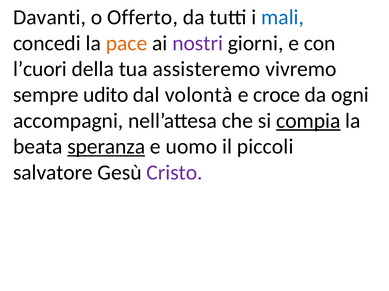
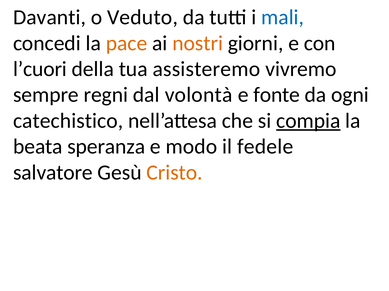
Offerto: Offerto -> Veduto (142, 17)
nostri colour: purple -> orange (198, 43)
udito: udito -> regni (106, 95)
croce: croce -> fonte (277, 95)
accompagni: accompagni -> catechistico (68, 121)
speranza underline: present -> none (106, 147)
uomo: uomo -> modo (191, 147)
piccoli: piccoli -> fedele (265, 147)
Cristo colour: purple -> orange (175, 173)
